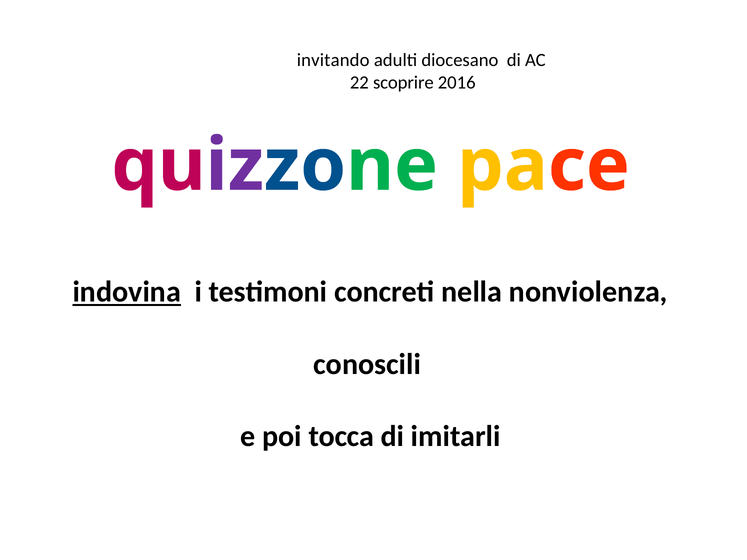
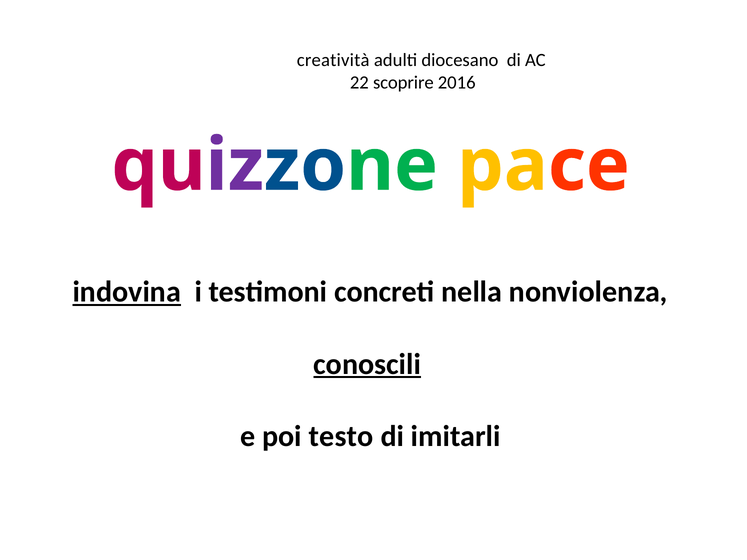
invitando: invitando -> creatività (333, 60)
conoscili underline: none -> present (367, 364)
tocca: tocca -> testo (341, 437)
